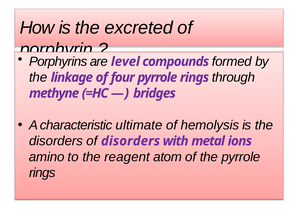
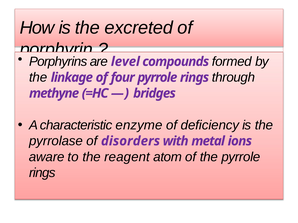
ultimate: ultimate -> enzyme (139, 125)
hemolysis: hemolysis -> deficiency (210, 125)
disorders: disorders -> pyrrolase (56, 141)
amino: amino -> aware (47, 157)
